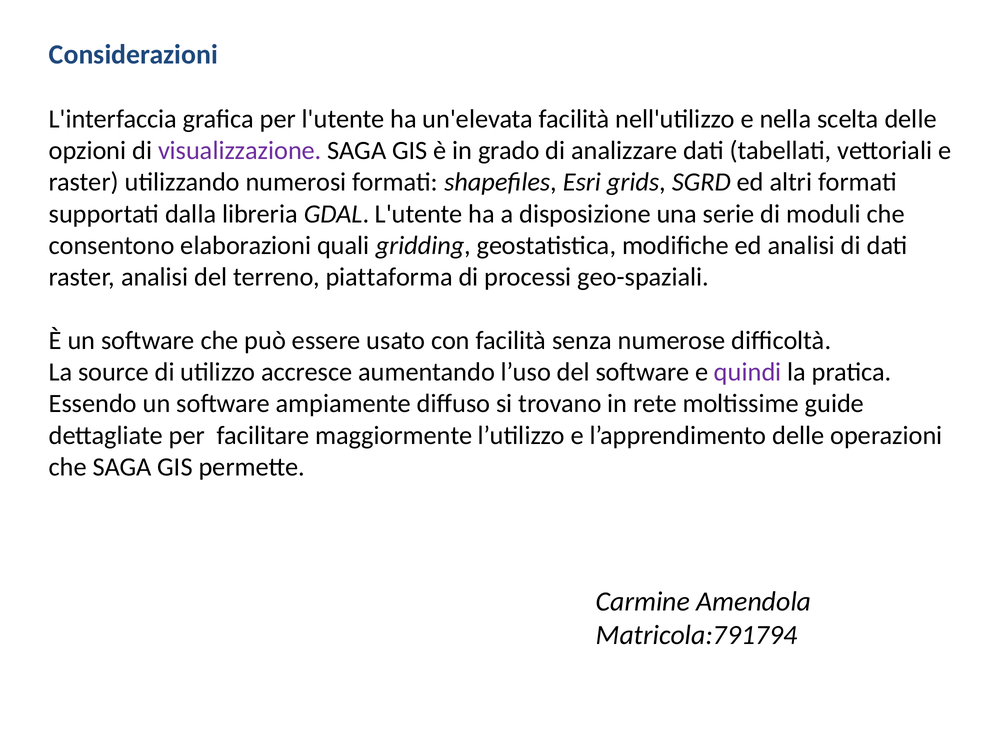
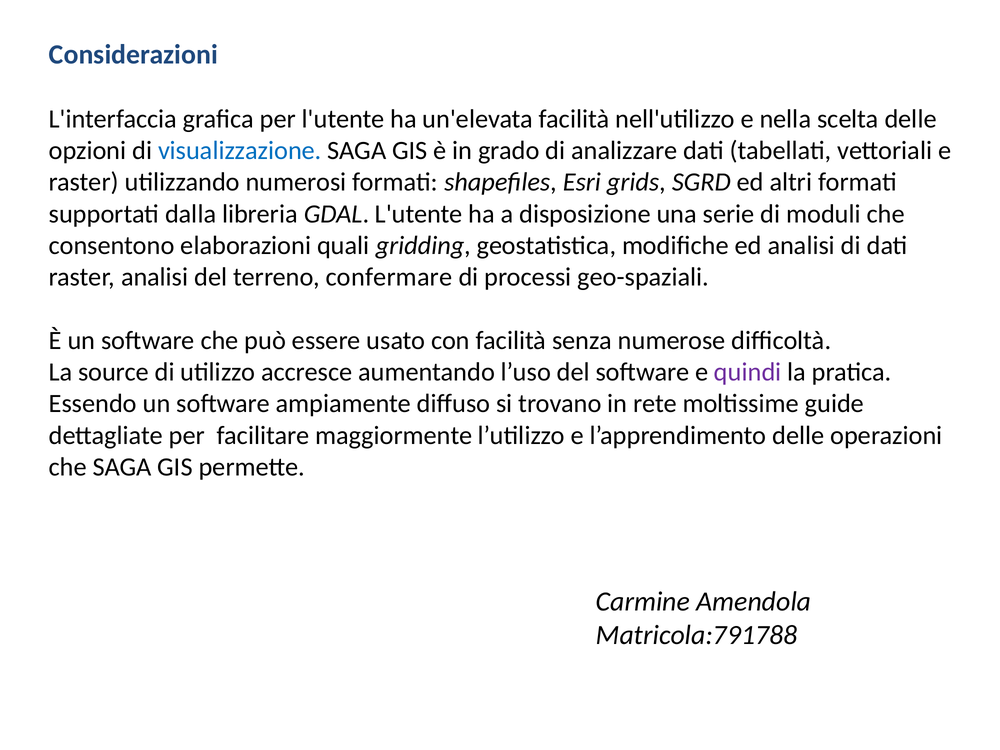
visualizzazione colour: purple -> blue (240, 151)
piattaforma: piattaforma -> confermare (389, 277)
Matricola:791794: Matricola:791794 -> Matricola:791788 (697, 635)
